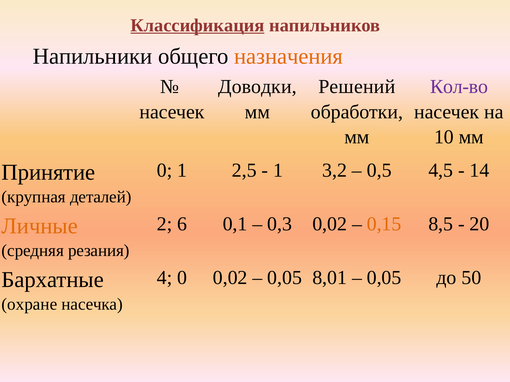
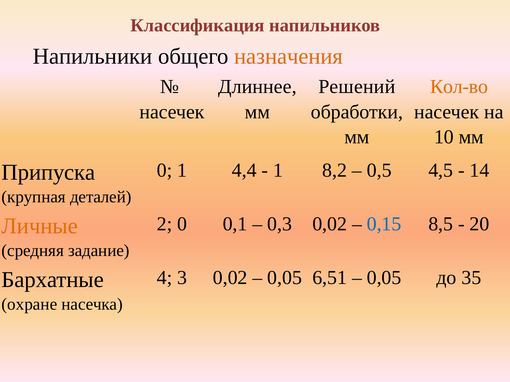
Классификация underline: present -> none (198, 25)
Доводки: Доводки -> Длиннее (257, 87)
Кол-во colour: purple -> orange (459, 87)
2,5: 2,5 -> 4,4 (244, 170)
3,2: 3,2 -> 8,2 (335, 170)
Принятие: Принятие -> Припуска (48, 173)
2 6: 6 -> 0 (182, 224)
0,15 colour: orange -> blue (384, 224)
резания: резания -> задание (99, 251)
4 0: 0 -> 3 (182, 278)
8,01: 8,01 -> 6,51 (330, 278)
50: 50 -> 35 (471, 278)
